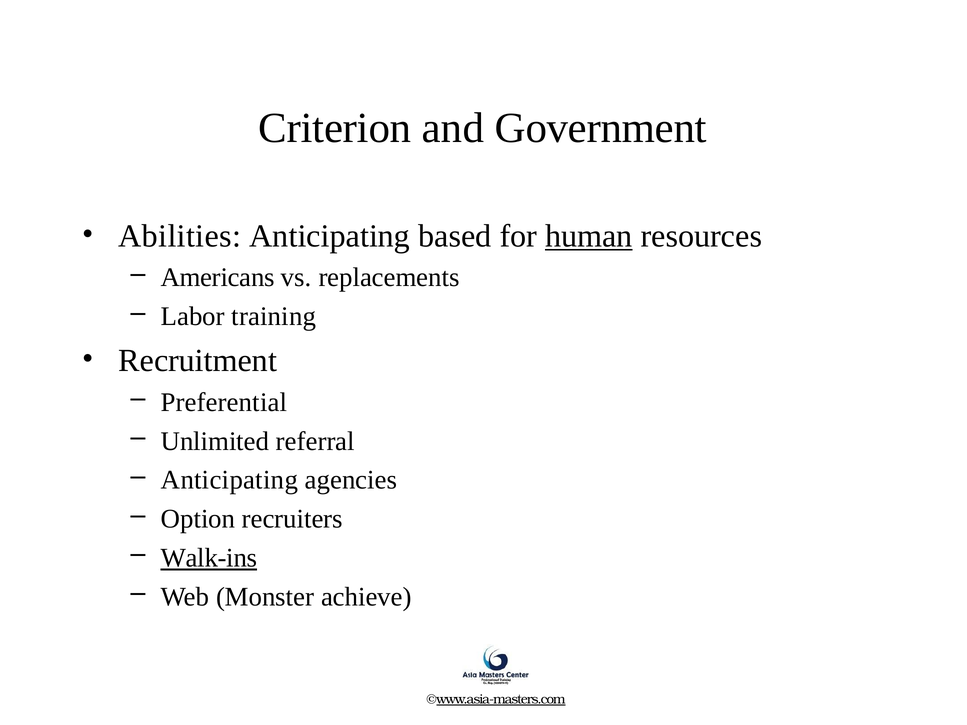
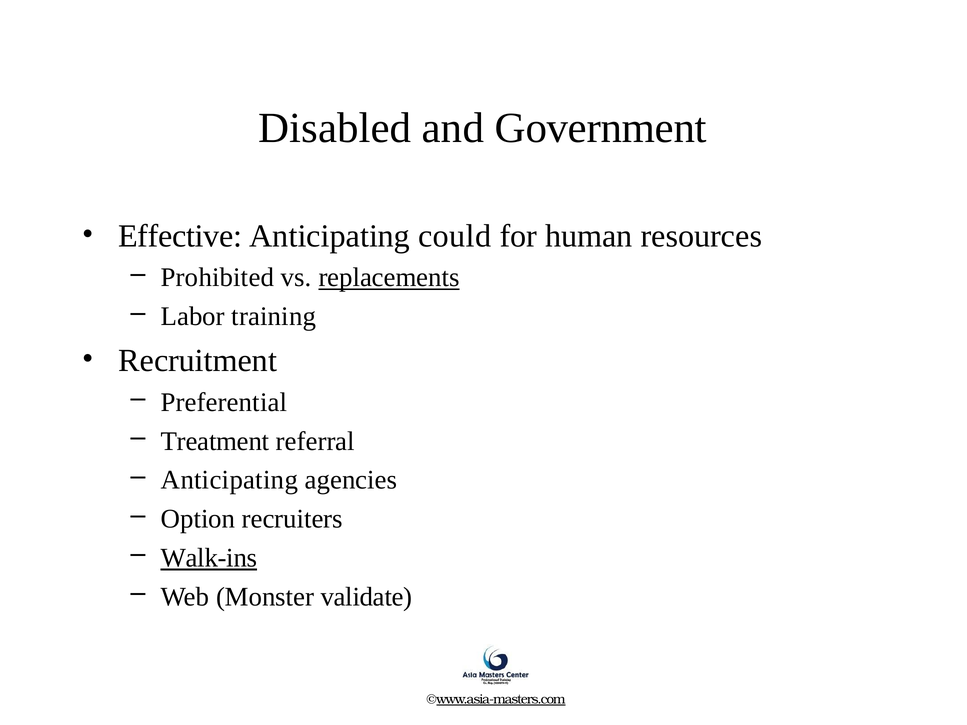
Criterion: Criterion -> Disabled (335, 128)
Abilities: Abilities -> Effective (180, 236)
based: based -> could (455, 236)
human underline: present -> none (589, 236)
Americans: Americans -> Prohibited (217, 278)
replacements underline: none -> present (389, 278)
Unlimited: Unlimited -> Treatment (215, 441)
achieve: achieve -> validate (366, 597)
